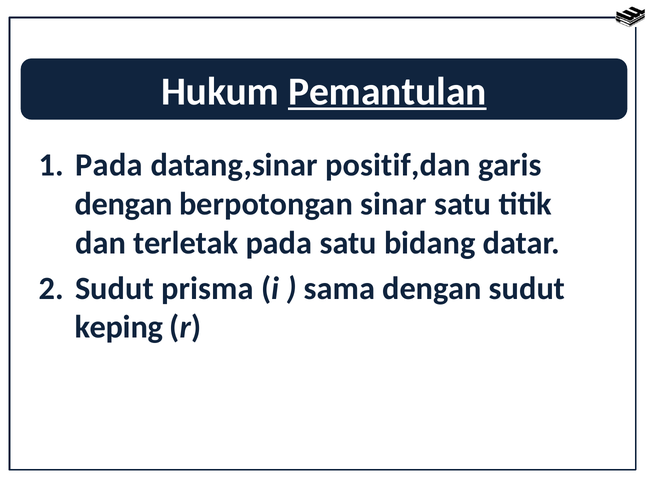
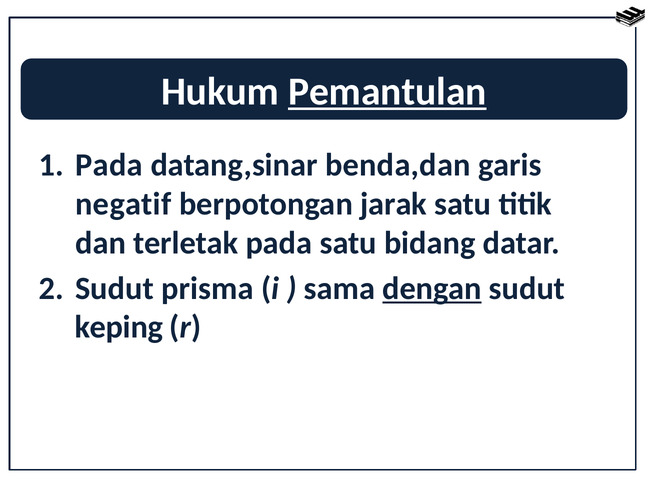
positif,dan: positif,dan -> benda,dan (398, 165)
dengan: dengan -> negatif (123, 204)
sinar: sinar -> jarak (394, 204)
dengan underline: none -> present (432, 288)
